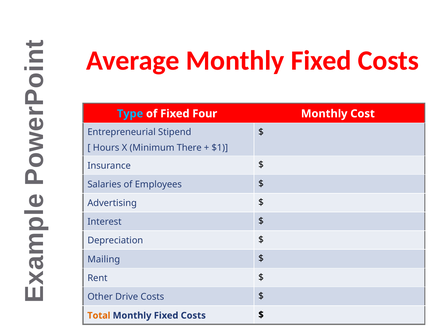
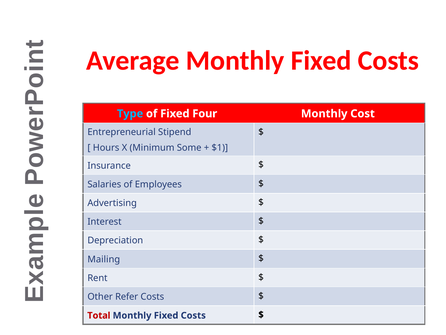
There: There -> Some (189, 147)
Drive: Drive -> Refer (127, 296)
Total colour: orange -> red (99, 315)
